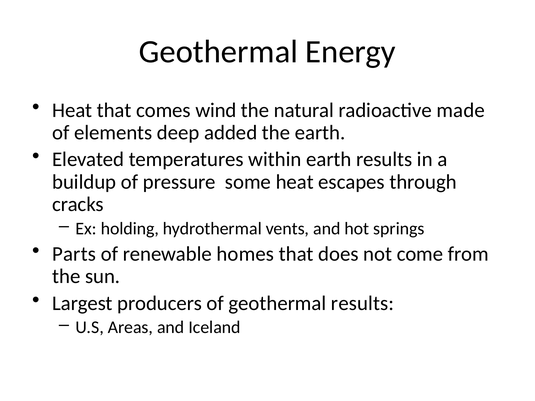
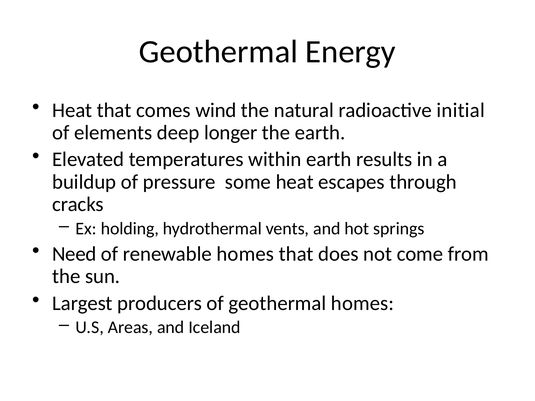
made: made -> initial (461, 110)
added: added -> longer (231, 133)
Parts: Parts -> Need (74, 254)
geothermal results: results -> homes (363, 303)
